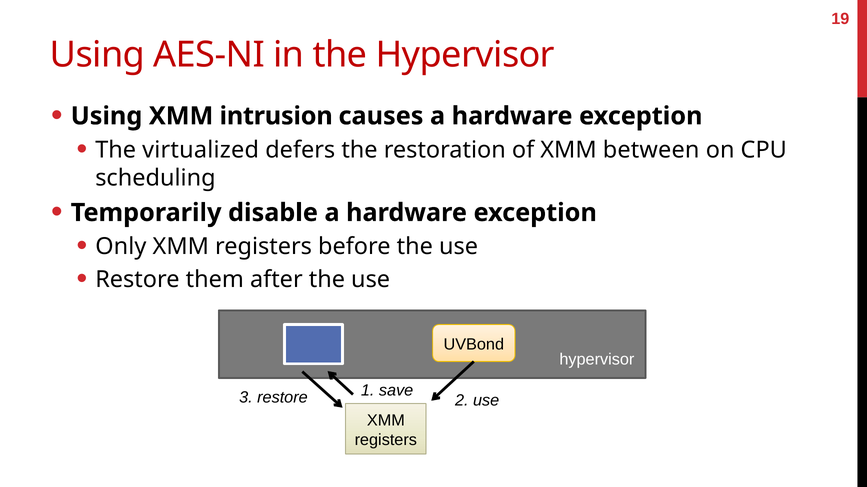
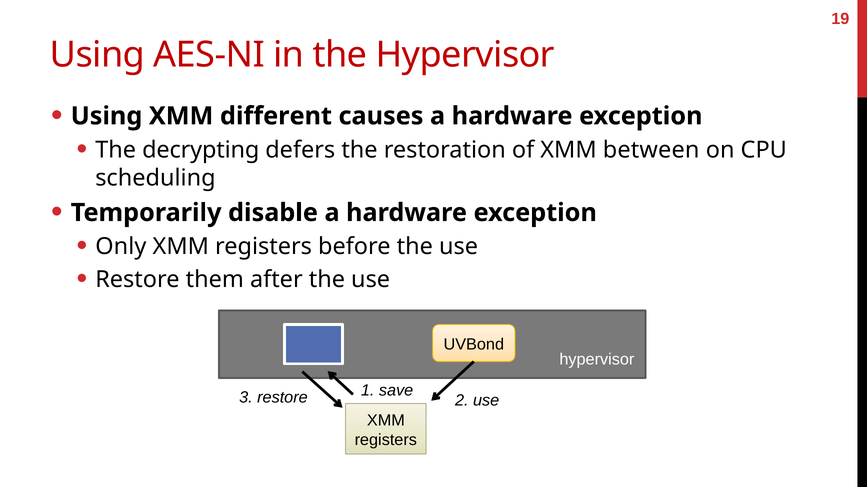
intrusion: intrusion -> different (276, 116)
virtualized: virtualized -> decrypting (201, 150)
